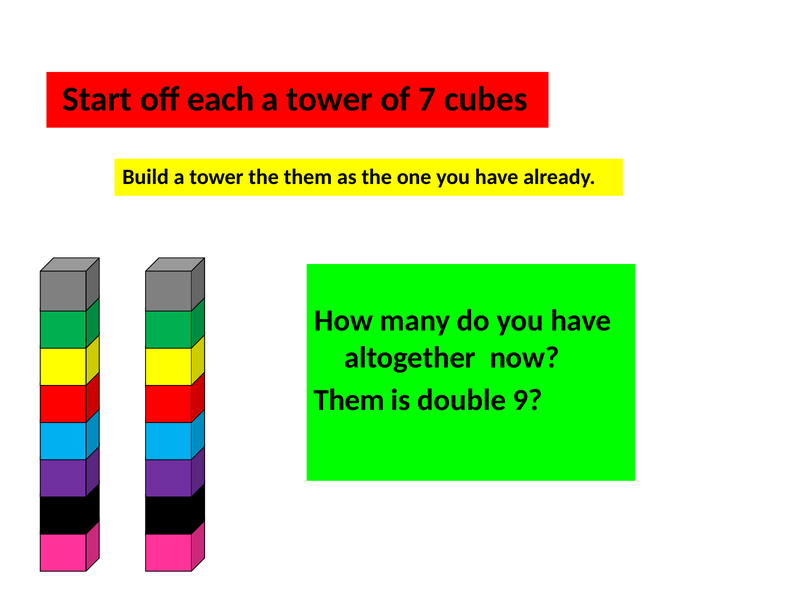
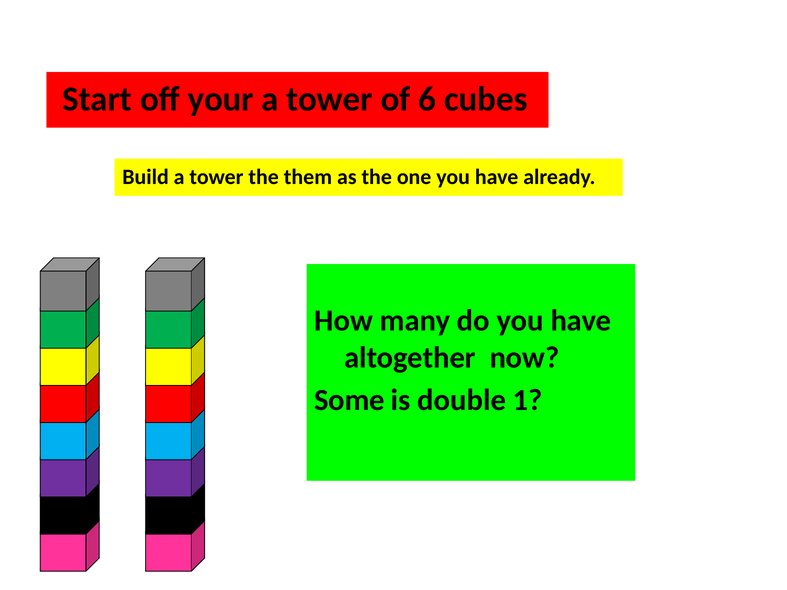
each: each -> your (221, 99)
7: 7 -> 6 (427, 99)
Them: Them -> Some (349, 401)
9: 9 -> 1 (528, 401)
